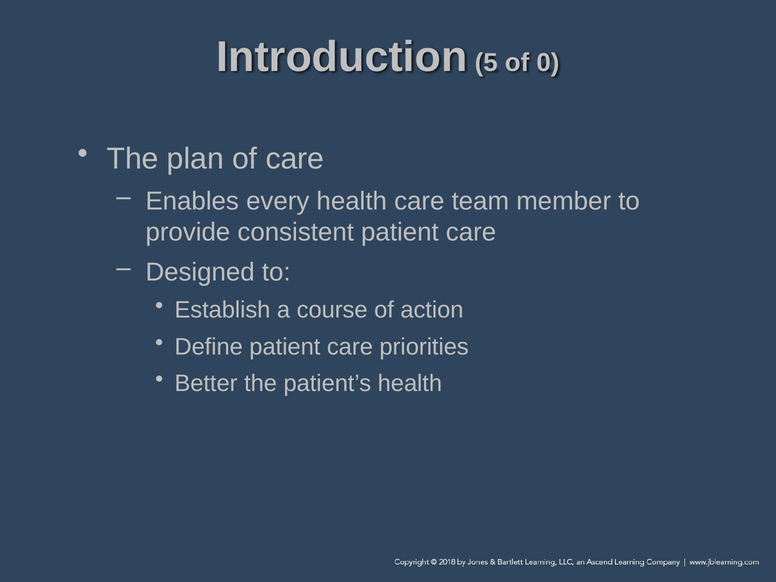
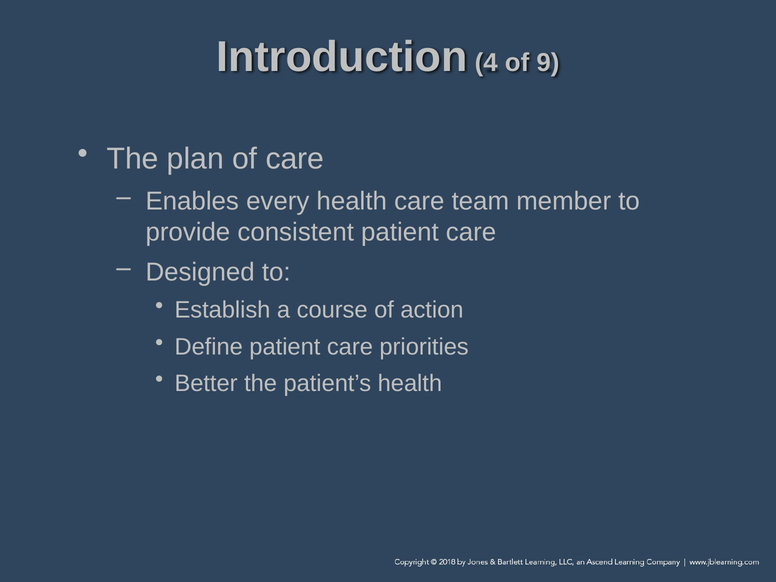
5: 5 -> 4 (486, 63)
0: 0 -> 9 (548, 63)
